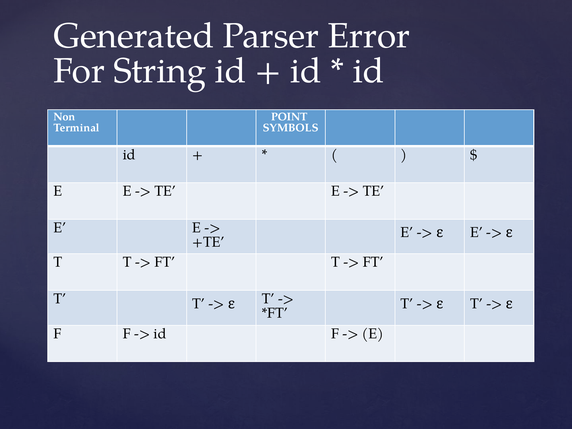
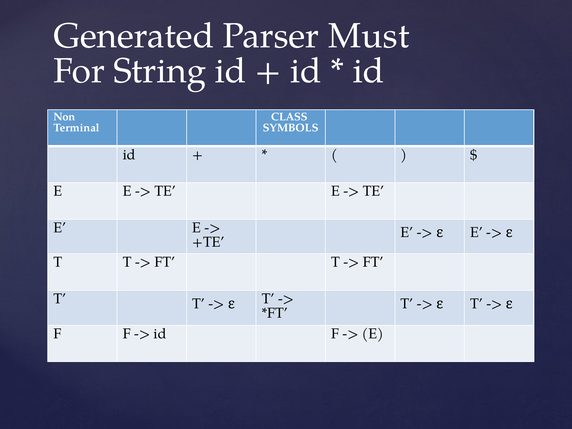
Error: Error -> Must (369, 36)
POINT: POINT -> CLASS (289, 117)
